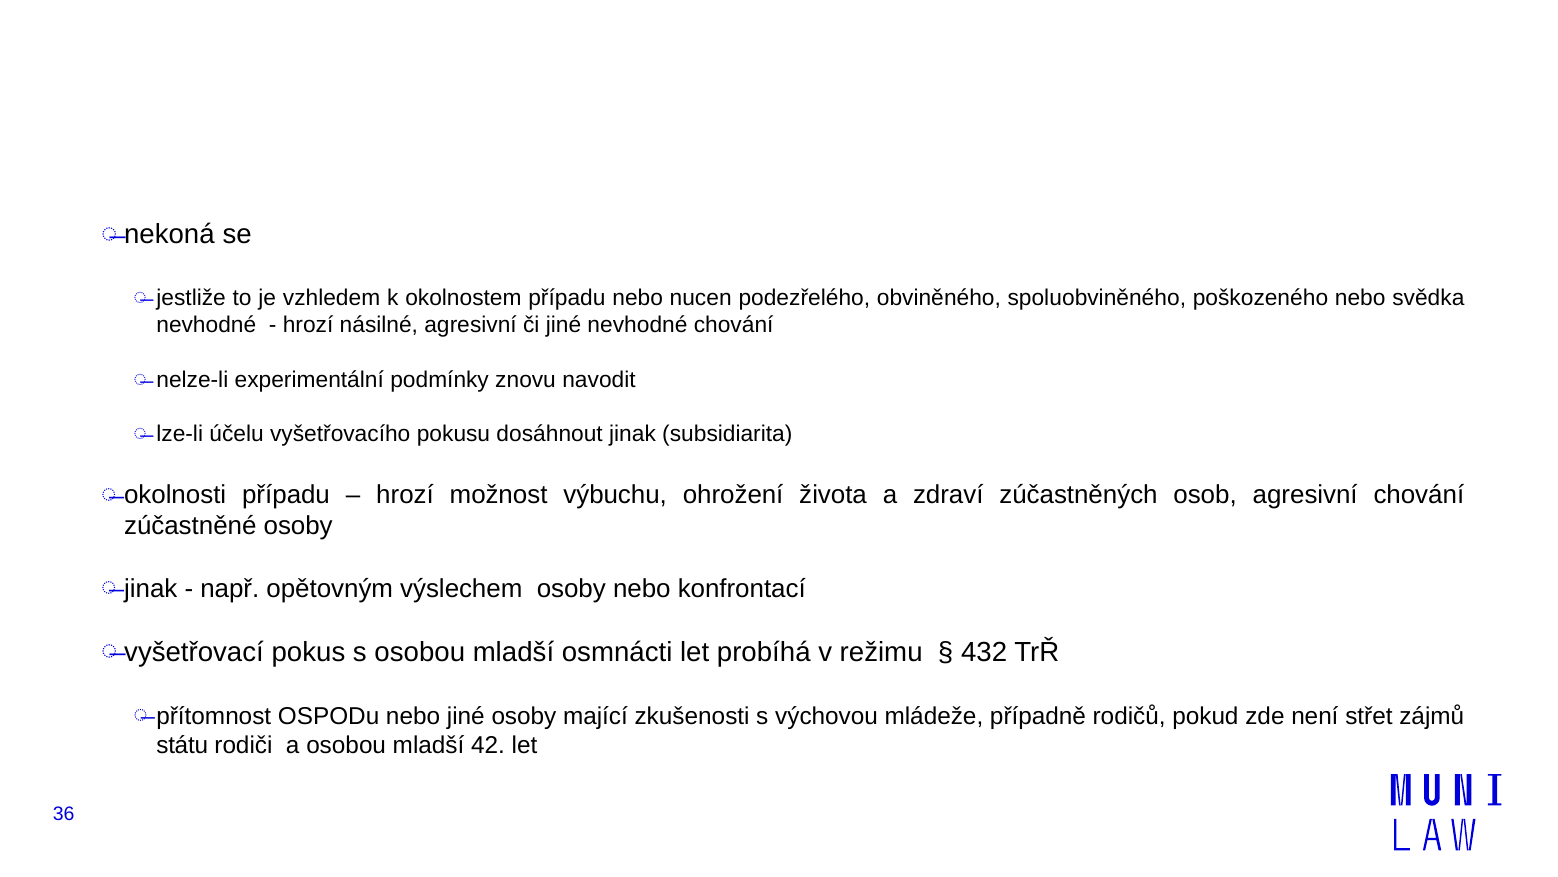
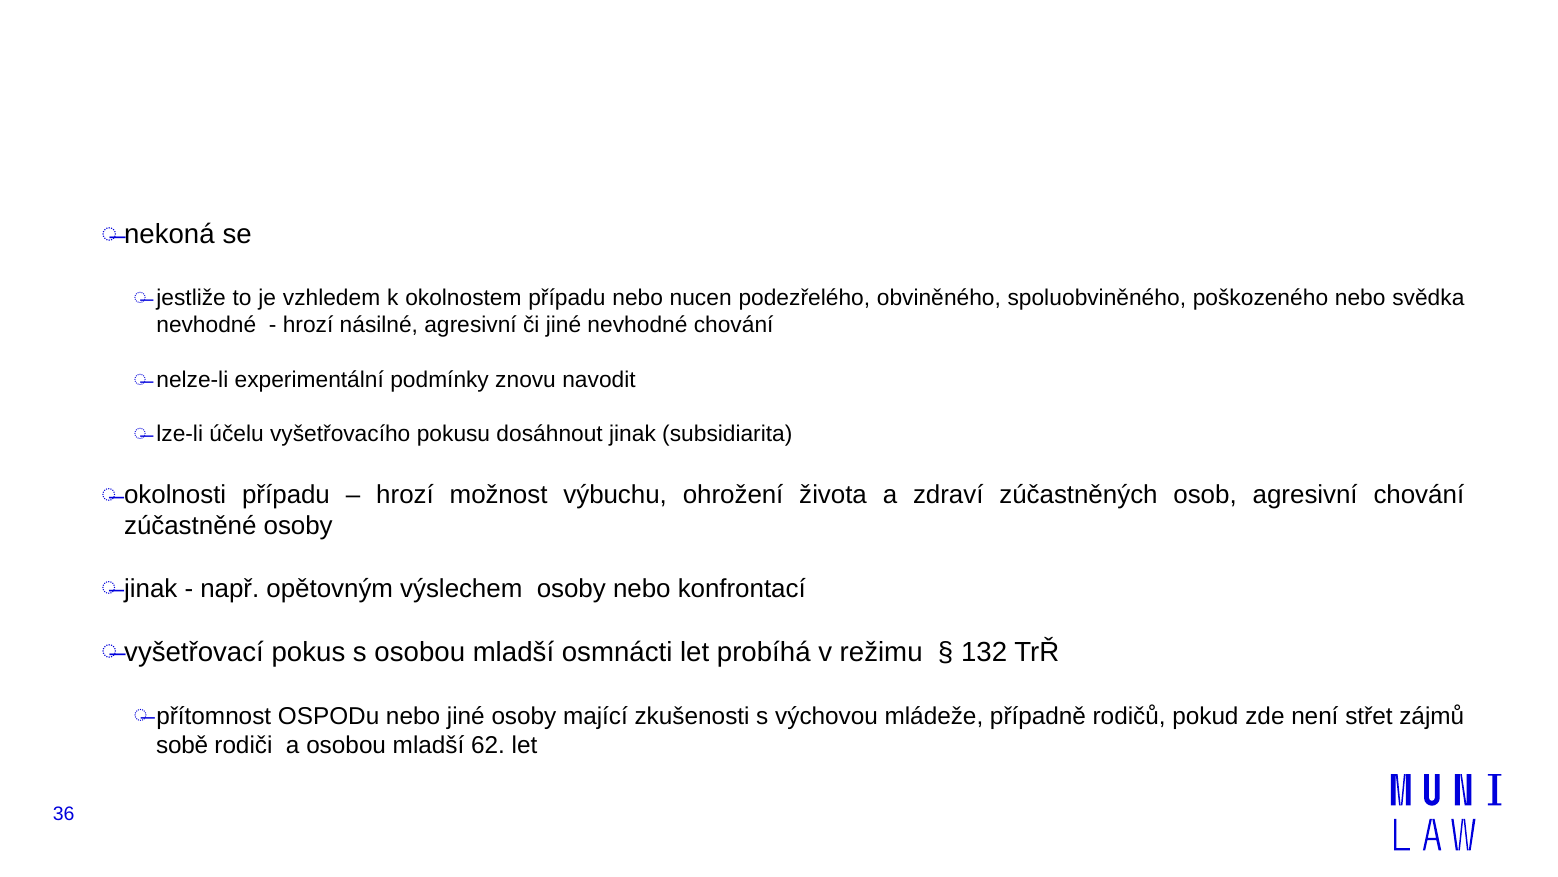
432: 432 -> 132 (984, 652)
státu: státu -> sobě (182, 745)
42: 42 -> 62 (488, 745)
